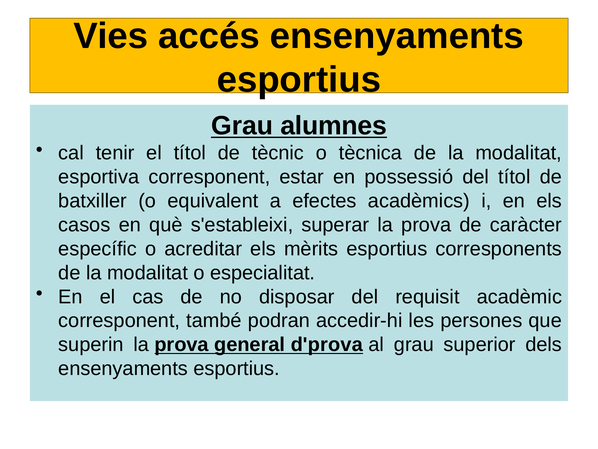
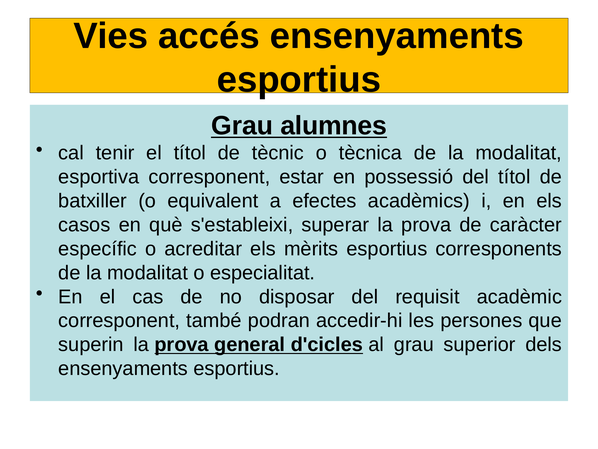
d'prova: d'prova -> d'cicles (327, 344)
